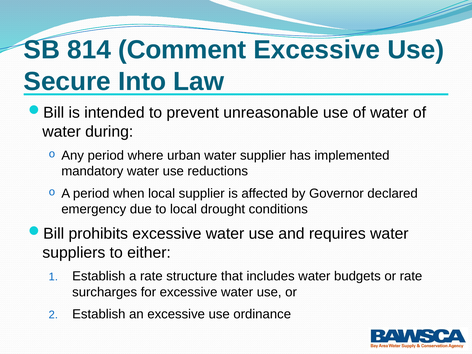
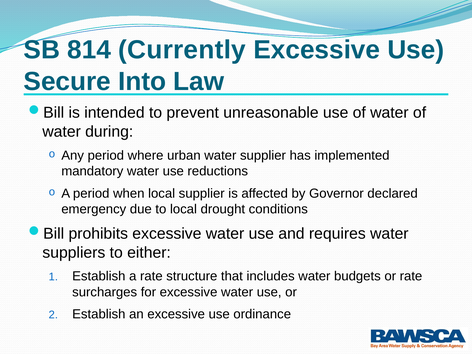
Comment: Comment -> Currently (182, 50)
